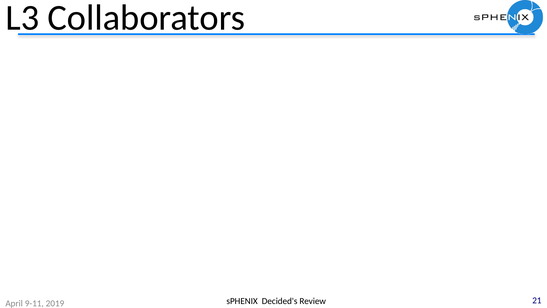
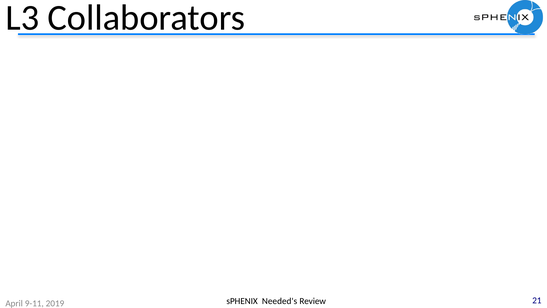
Decided's: Decided's -> Needed's (280, 301)
